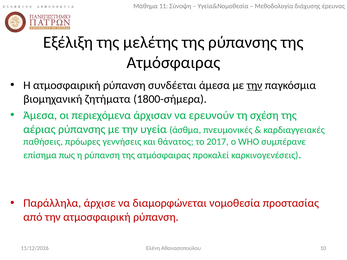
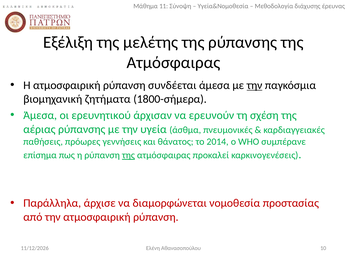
περιεχόμενα: περιεχόμενα -> ερευνητικού (101, 115)
2017: 2017 -> 2014 (218, 142)
της underline: none -> present (128, 155)
